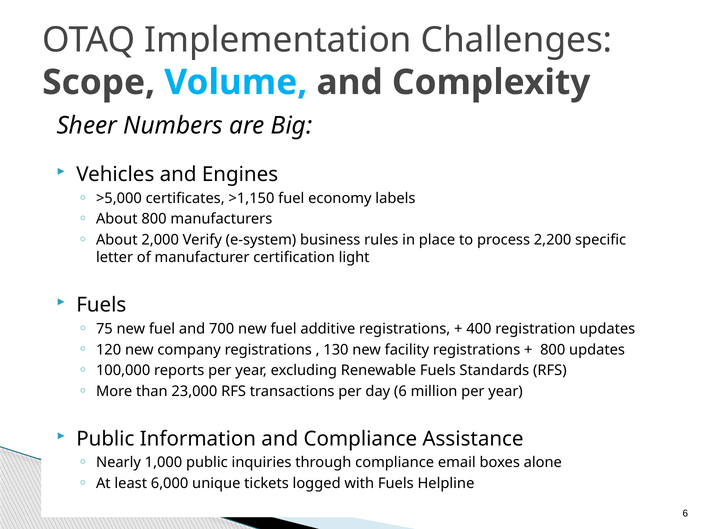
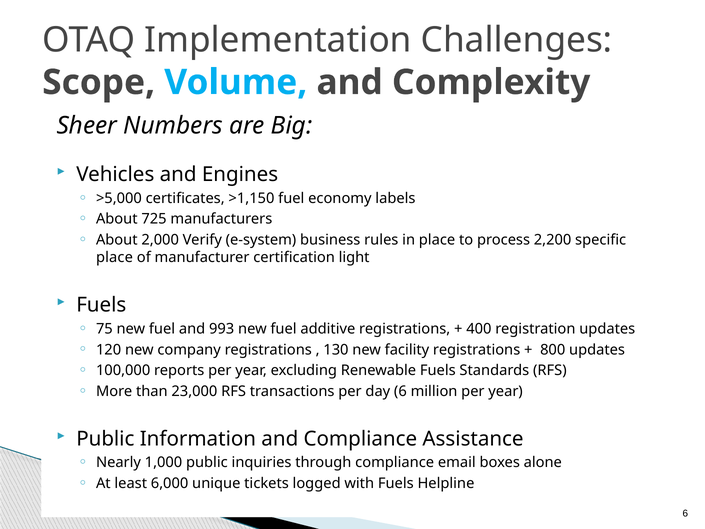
About 800: 800 -> 725 (154, 219)
letter: letter -> place (114, 257)
700: 700 -> 993 (222, 329)
